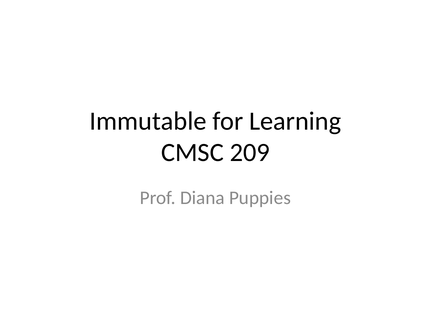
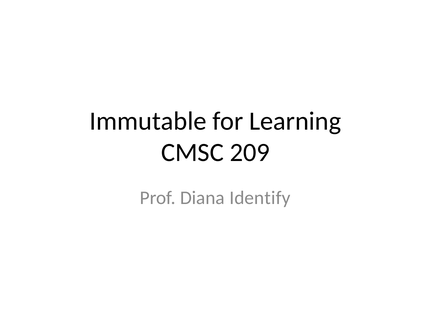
Puppies: Puppies -> Identify (260, 198)
